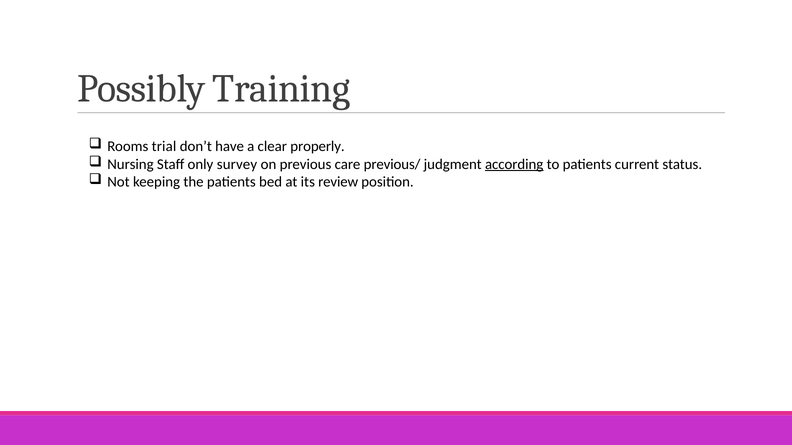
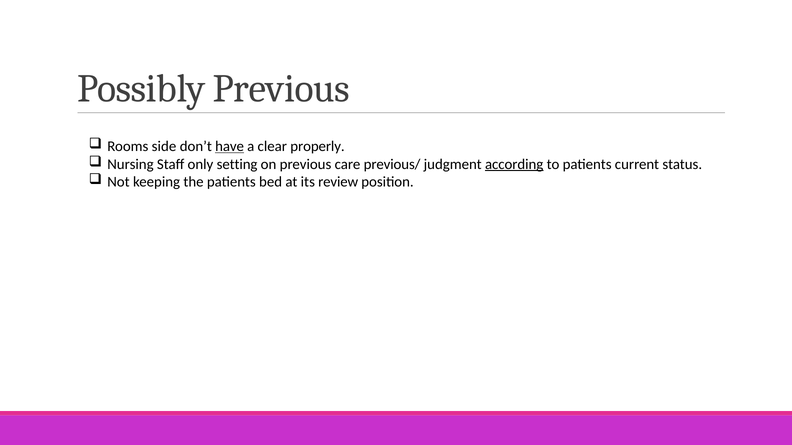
Possibly Training: Training -> Previous (281, 89)
trial: trial -> side (164, 147)
have underline: none -> present (230, 147)
survey: survey -> setting (237, 164)
